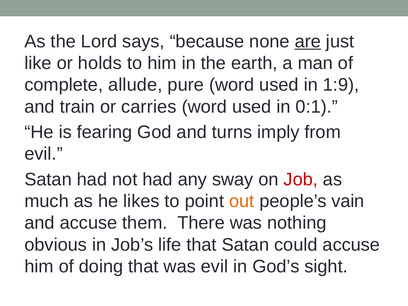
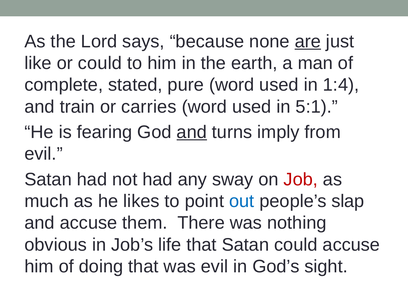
or holds: holds -> could (100, 63)
allude: allude -> stated (135, 85)
1:9: 1:9 -> 1:4 (341, 85)
0:1: 0:1 -> 5:1 (317, 107)
and underline: none -> present (192, 132)
out colour: orange -> blue (242, 201)
vain: vain -> slap (348, 201)
